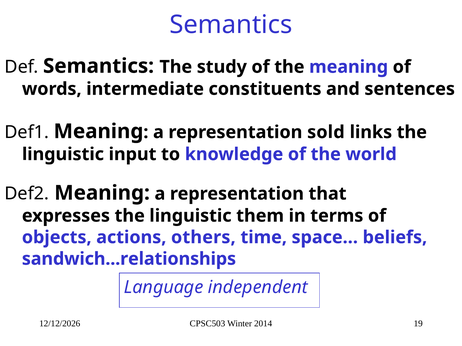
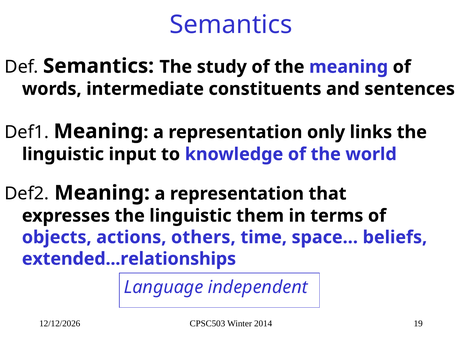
sold: sold -> only (326, 132)
sandwich...relationships: sandwich...relationships -> extended...relationships (129, 259)
